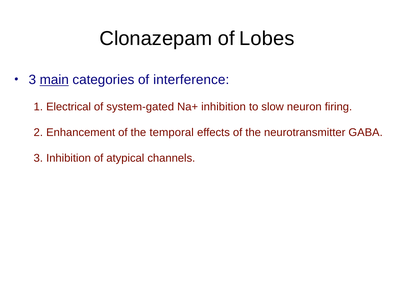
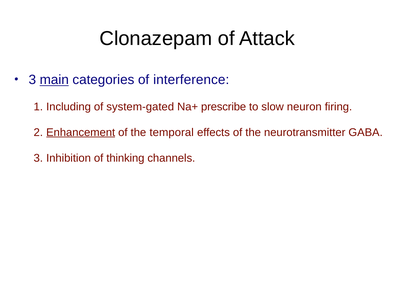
Lobes: Lobes -> Attack (267, 39)
Electrical: Electrical -> Including (69, 107)
Na+ inhibition: inhibition -> prescribe (224, 107)
Enhancement underline: none -> present (81, 133)
atypical: atypical -> thinking (125, 158)
